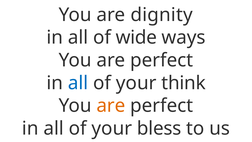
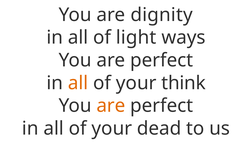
wide: wide -> light (136, 37)
all colour: blue -> orange (78, 83)
bless: bless -> dead (159, 128)
